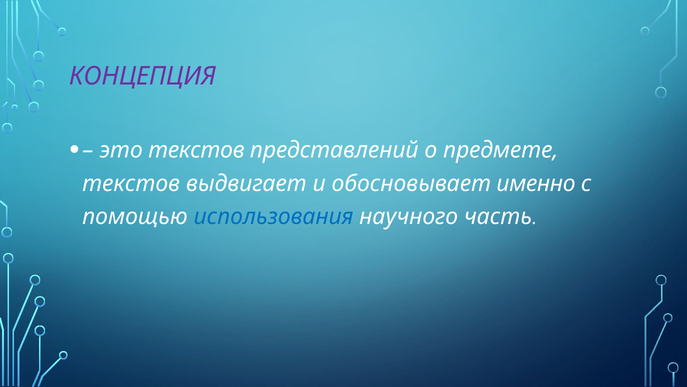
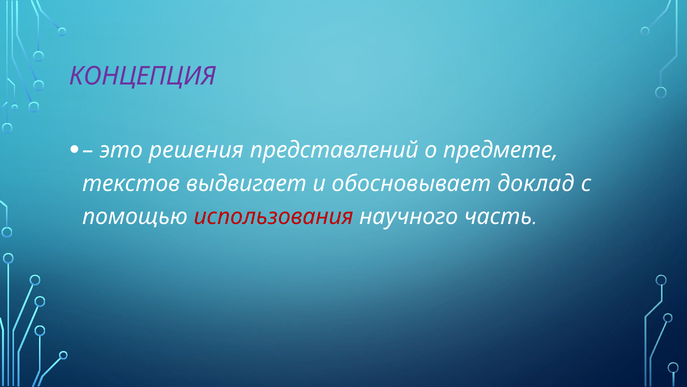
это текстов: текстов -> решения (196, 150)
именно: именно -> доклад (536, 183)
использования colour: blue -> red (274, 216)
